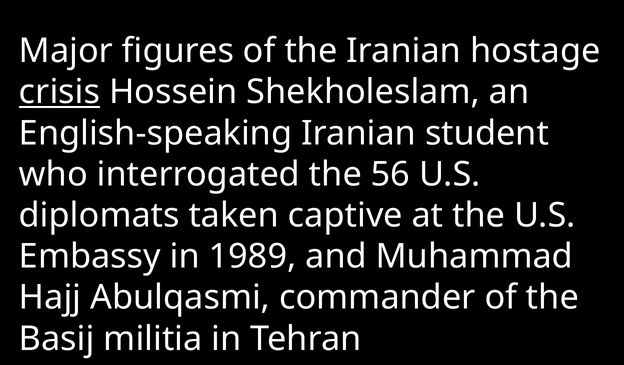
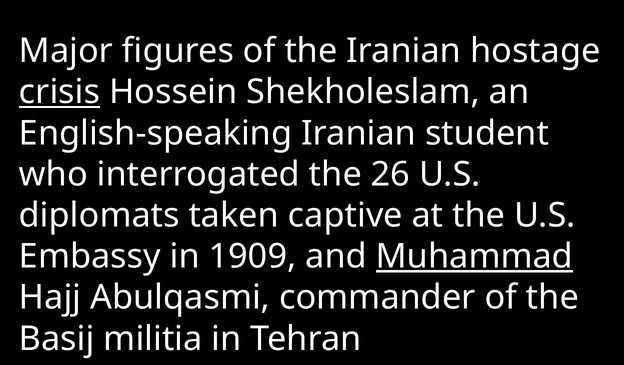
56: 56 -> 26 (390, 175)
1989: 1989 -> 1909 (253, 257)
Muhammad underline: none -> present (474, 257)
